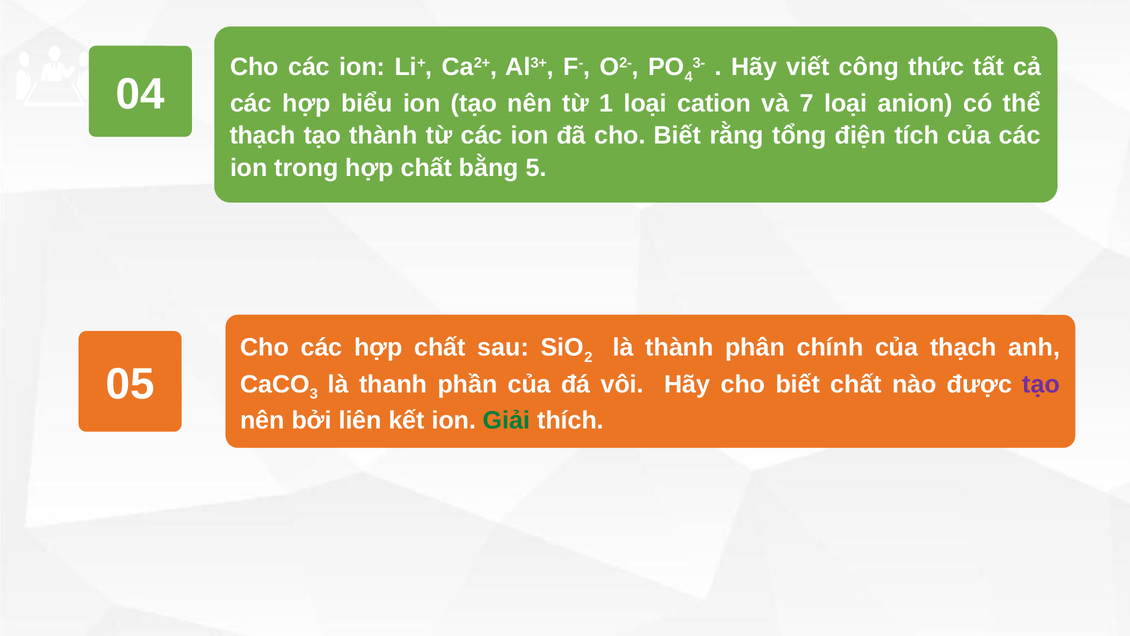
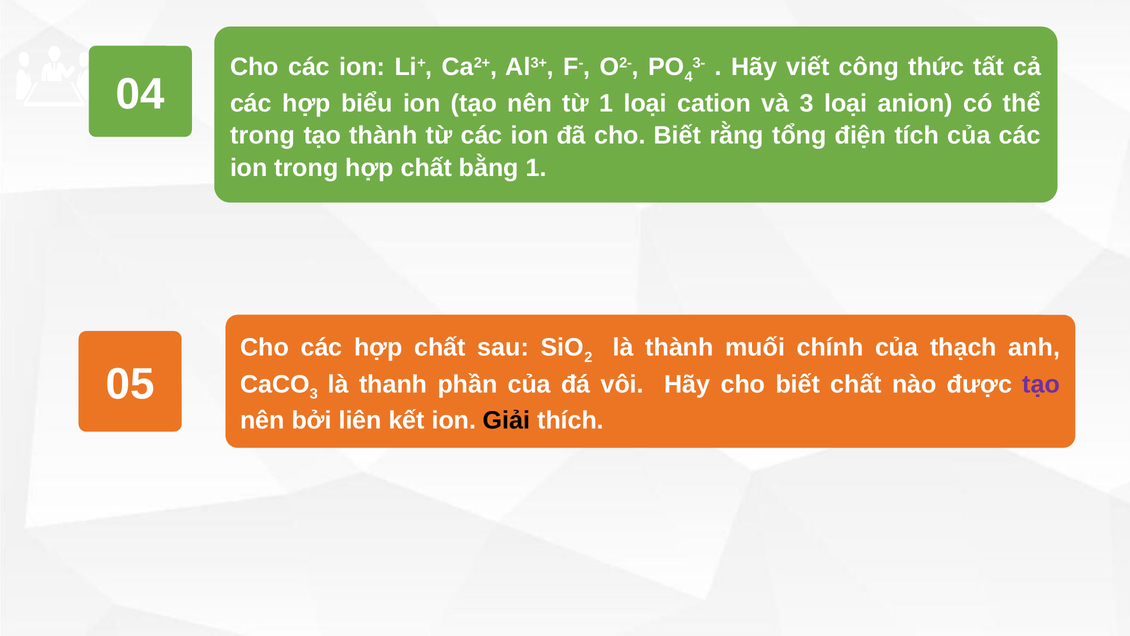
và 7: 7 -> 3 (807, 103)
thạch: thạch -> trong (263, 136)
bằng 5: 5 -> 1 (536, 168)
phân: phân -> muối (755, 347)
Giải colour: green -> black (507, 420)
